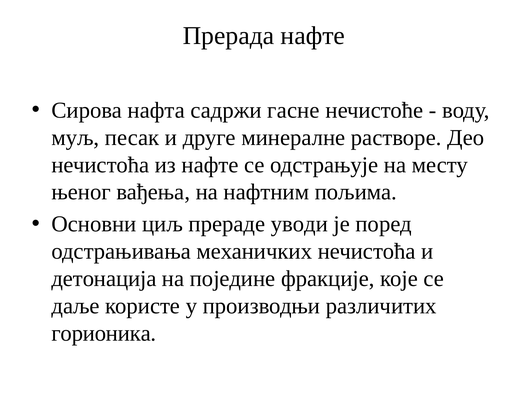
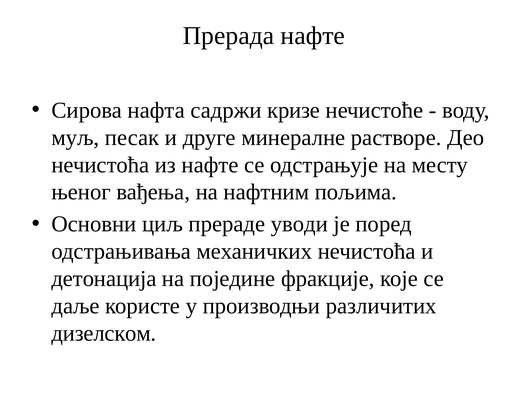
гасне: гасне -> кризе (294, 110)
горионика: горионика -> дизелском (104, 333)
